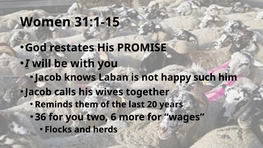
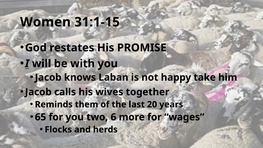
such: such -> take (205, 77)
36: 36 -> 65 (40, 117)
